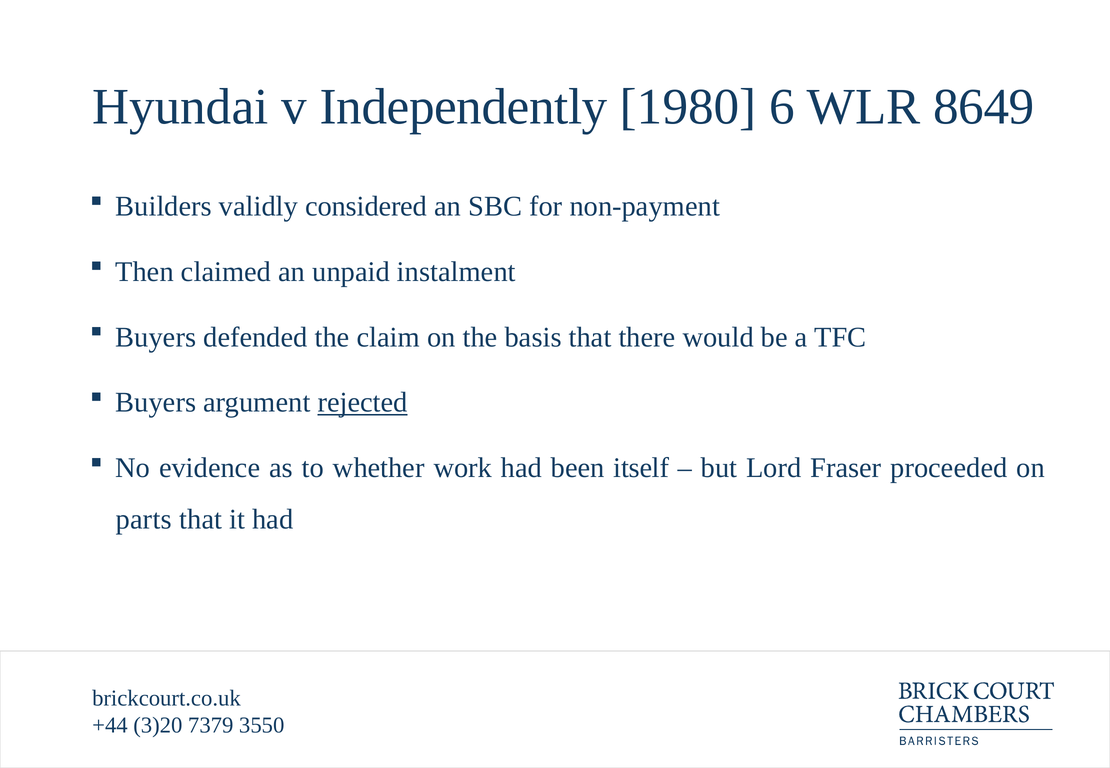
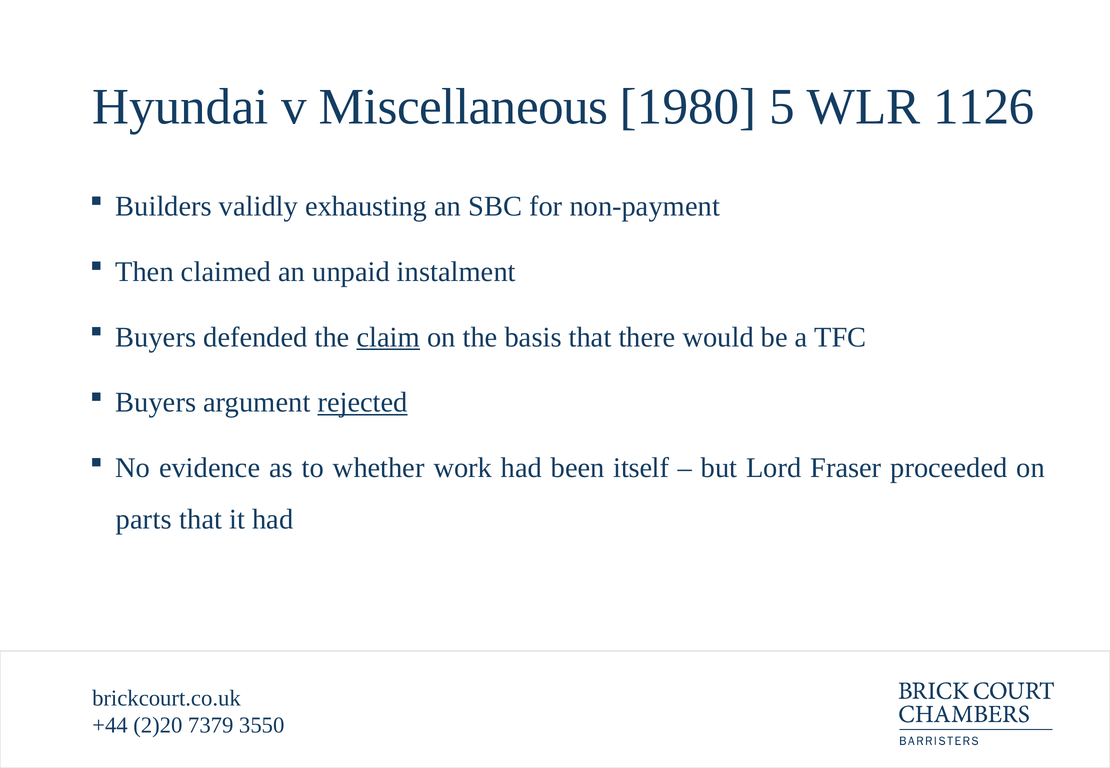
Independently: Independently -> Miscellaneous (464, 107)
6: 6 -> 5 (782, 107)
8649: 8649 -> 1126 (984, 107)
considered: considered -> exhausting (366, 206)
claim underline: none -> present (388, 337)
3)20: 3)20 -> 2)20 (158, 726)
